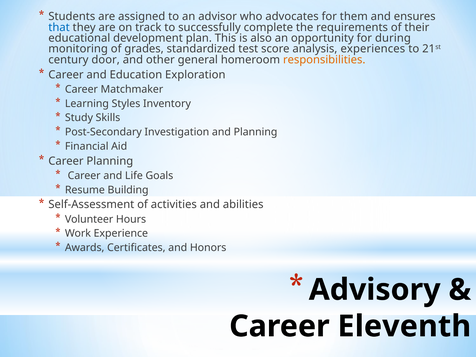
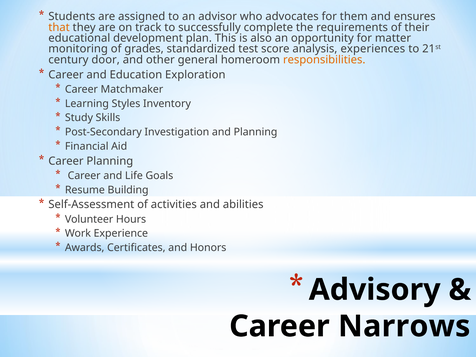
that colour: blue -> orange (59, 27)
during: during -> matter (393, 38)
Eleventh: Eleventh -> Narrows (404, 326)
